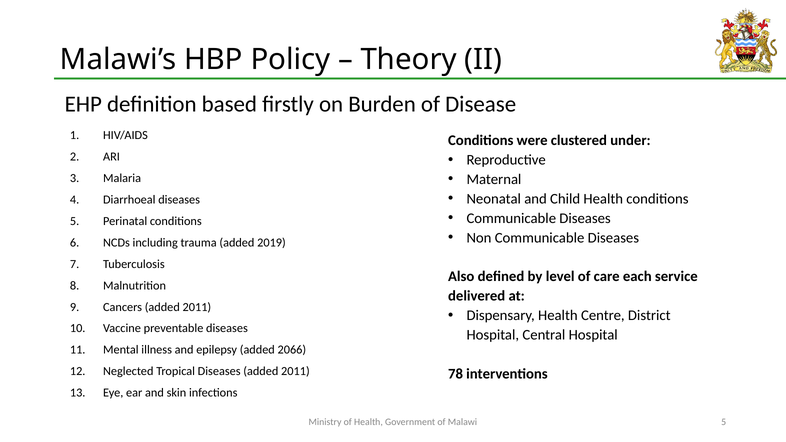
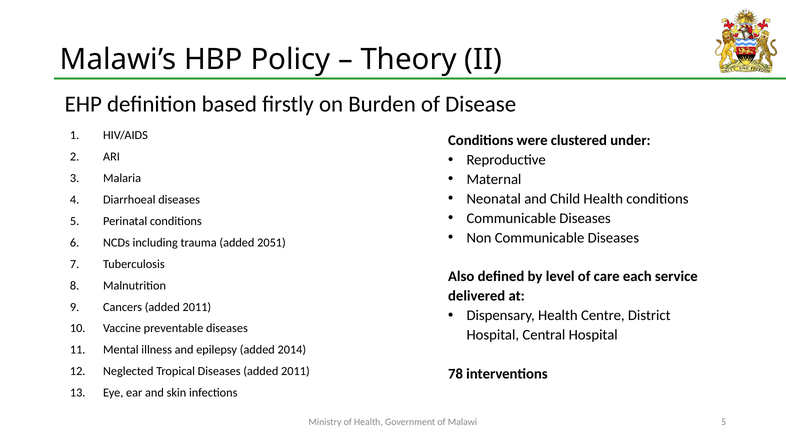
2019: 2019 -> 2051 (271, 243)
2066: 2066 -> 2014 (292, 350)
